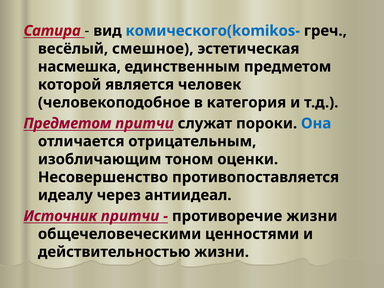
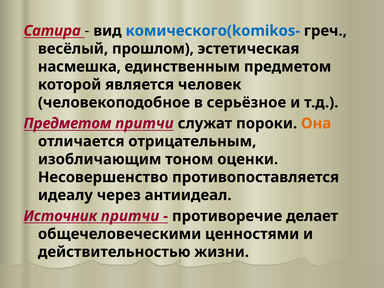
смешное: смешное -> прошлом (153, 49)
категория: категория -> серьёзное (246, 103)
Она colour: blue -> orange (316, 123)
противоречие жизни: жизни -> делает (312, 216)
